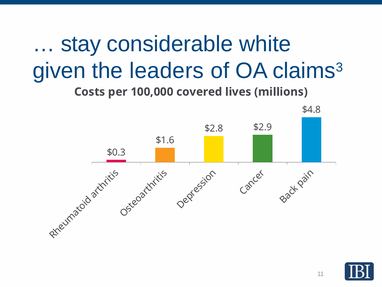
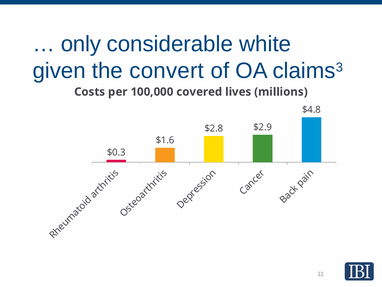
stay: stay -> only (81, 44)
leaders: leaders -> convert (167, 71)
